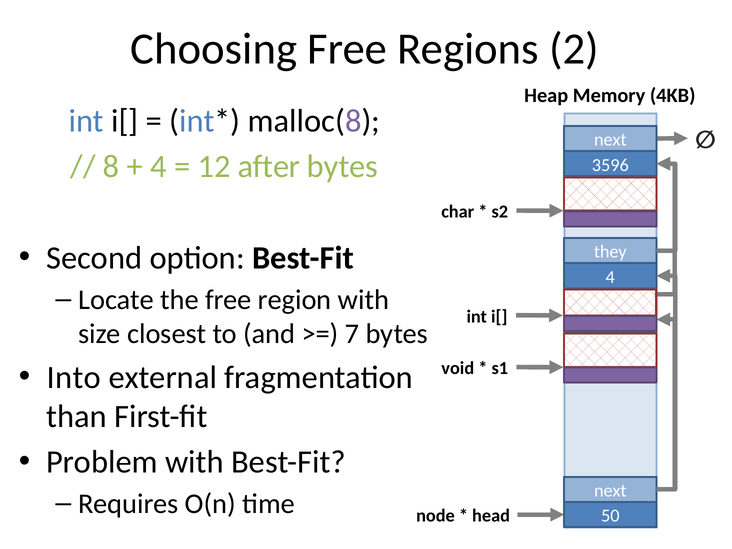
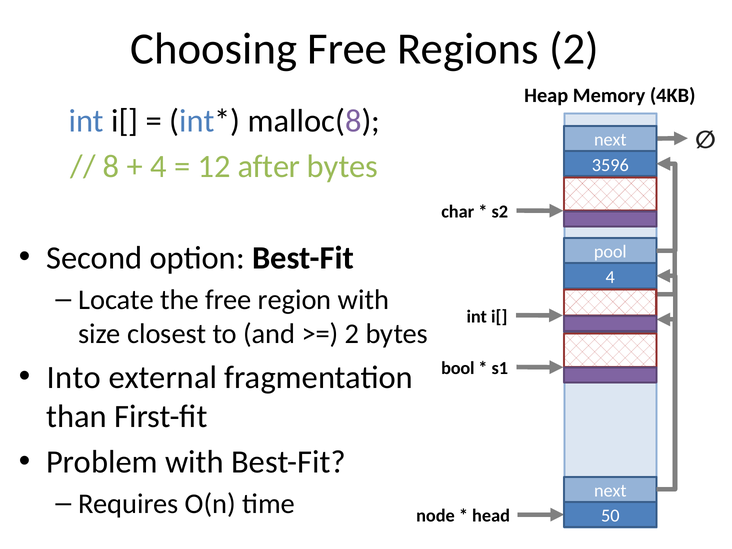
they: they -> pool (610, 252)
7: 7 -> 2 (352, 334)
void: void -> bool (458, 368)
